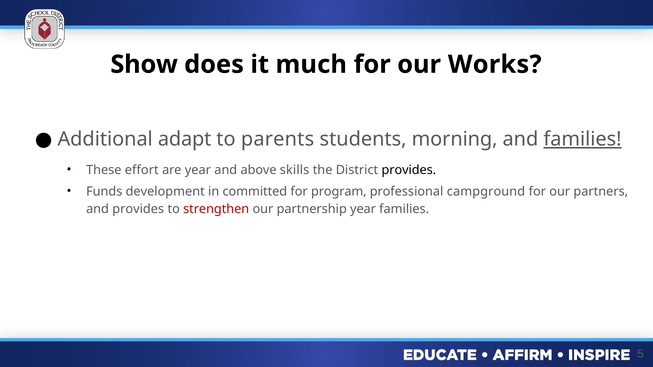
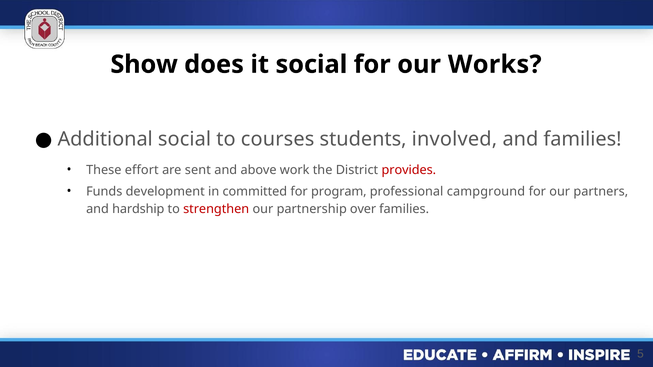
it much: much -> social (311, 65)
Additional adapt: adapt -> social (185, 139)
parents: parents -> courses (278, 139)
morning: morning -> involved (454, 139)
families underline: present -> none (583, 139)
are year: year -> sent (198, 170)
skills: skills -> work (295, 170)
provides colour: black -> red (409, 170)
and provides: provides -> hardship (138, 209)
partnership year: year -> over (363, 209)
